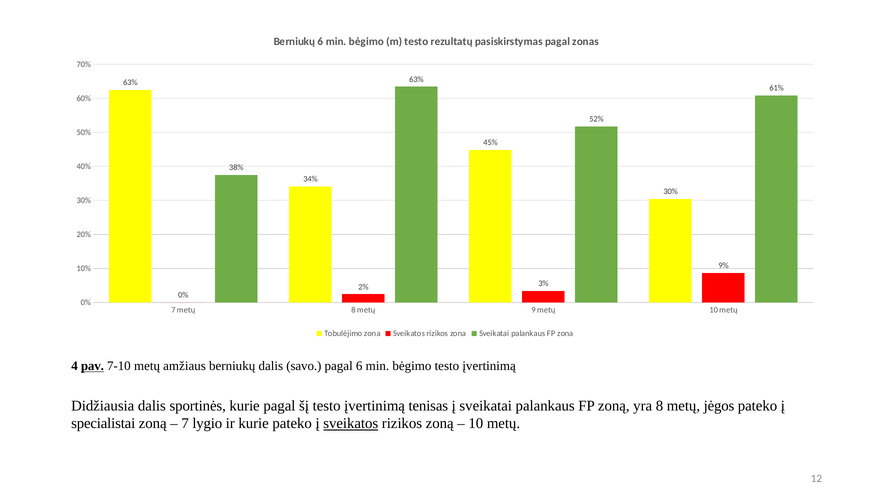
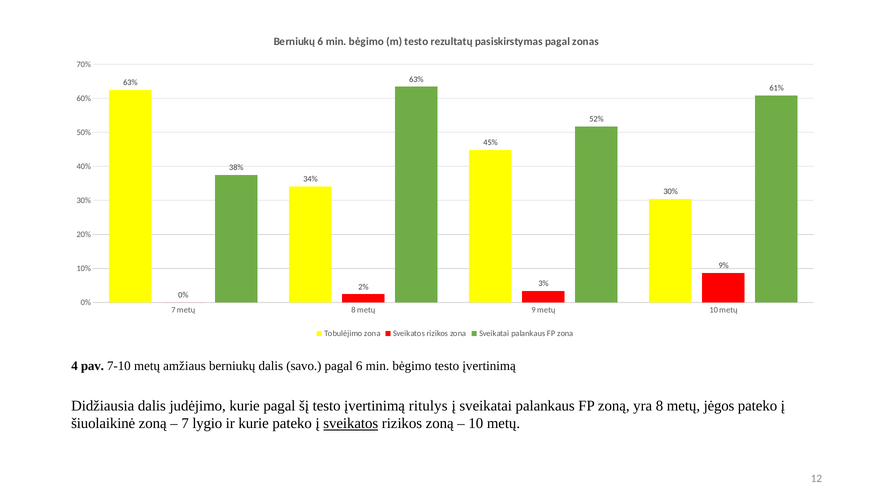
pav underline: present -> none (92, 366)
sportinės: sportinės -> judėjimo (198, 405)
tenisas: tenisas -> ritulys (428, 405)
specialistai: specialistai -> šiuolaikinė (103, 423)
